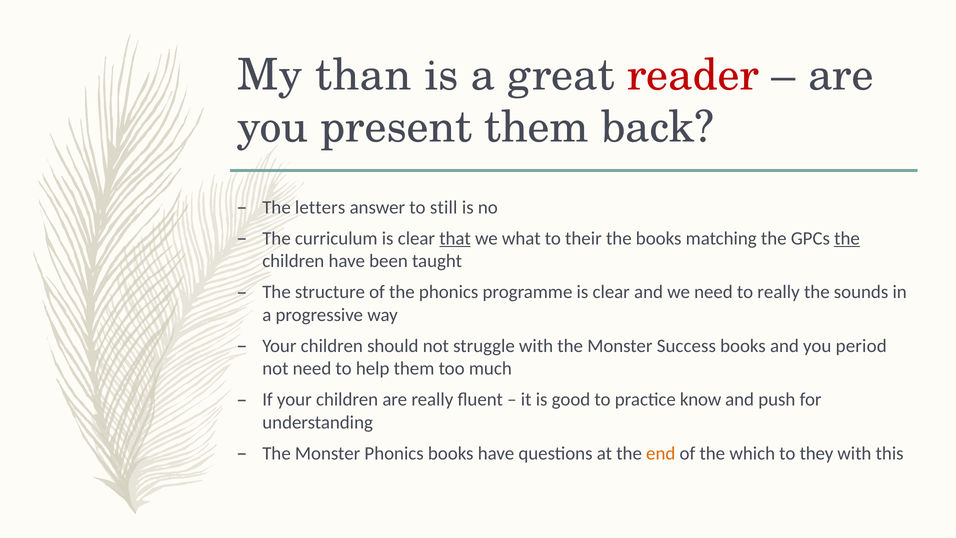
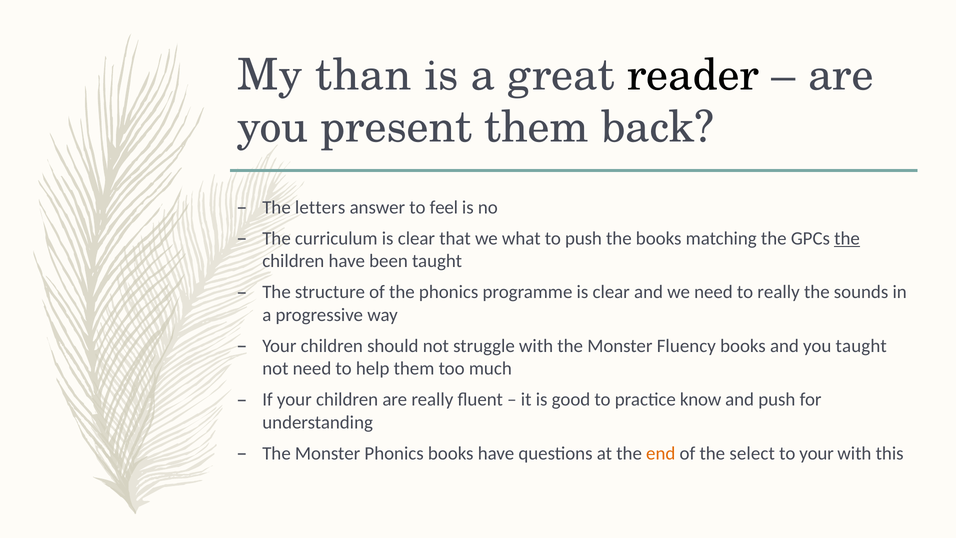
reader colour: red -> black (693, 75)
still: still -> feel (444, 207)
that underline: present -> none (455, 238)
to their: their -> push (583, 238)
Success: Success -> Fluency (686, 346)
you period: period -> taught (861, 346)
which: which -> select (752, 453)
to they: they -> your (817, 453)
